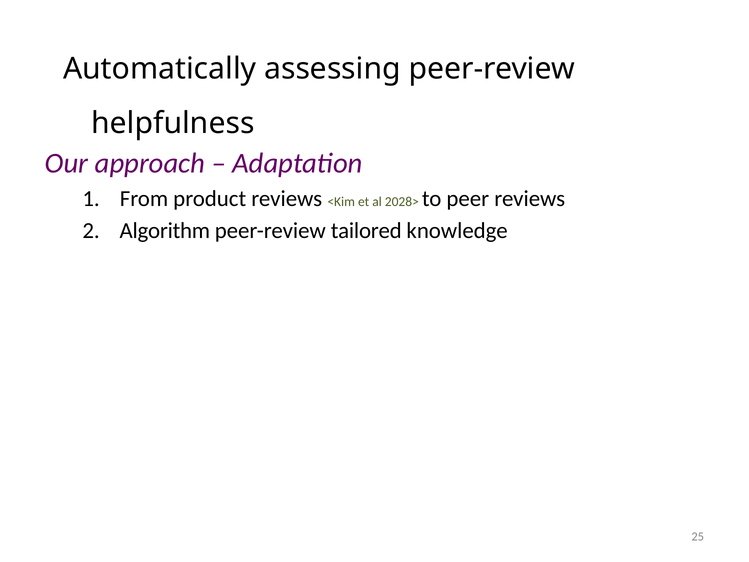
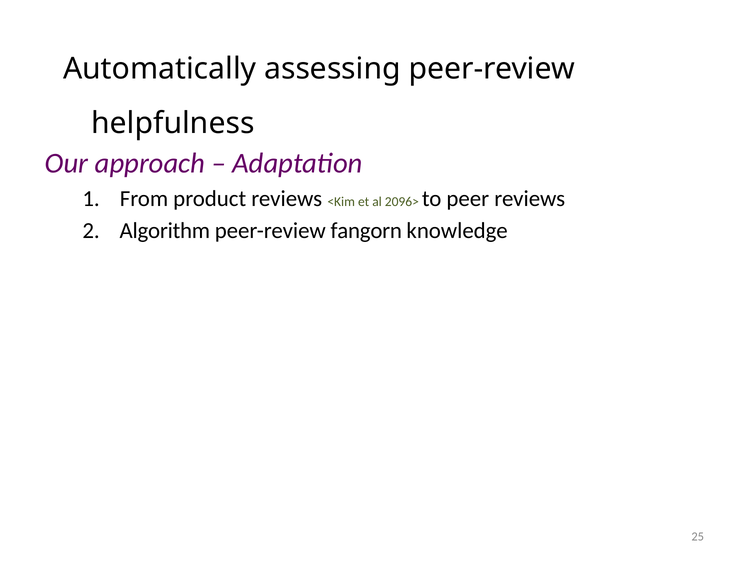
2028>: 2028> -> 2096> (402, 202)
tailored: tailored -> fangorn (366, 231)
